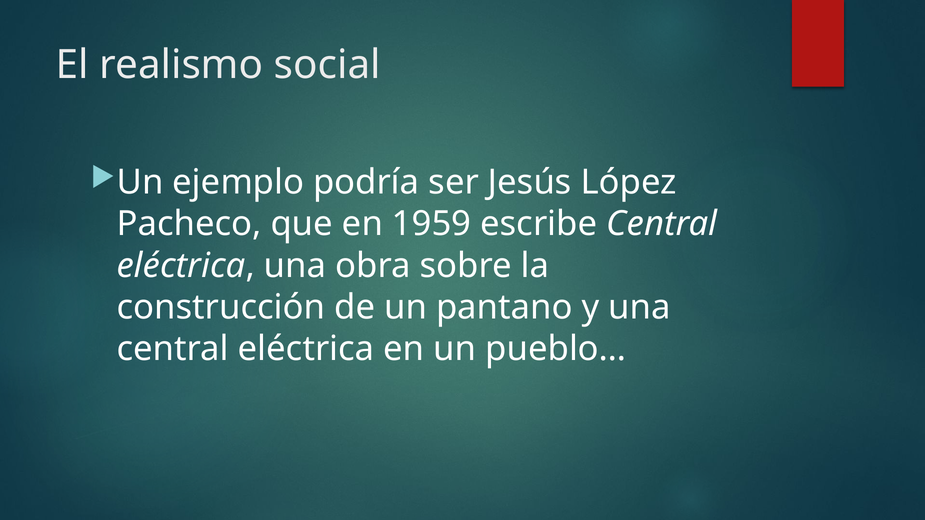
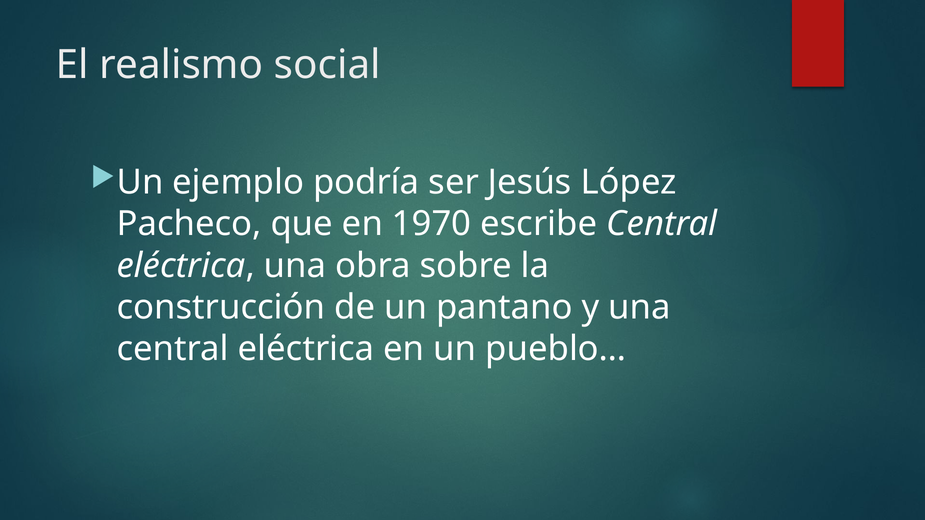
1959: 1959 -> 1970 (432, 224)
